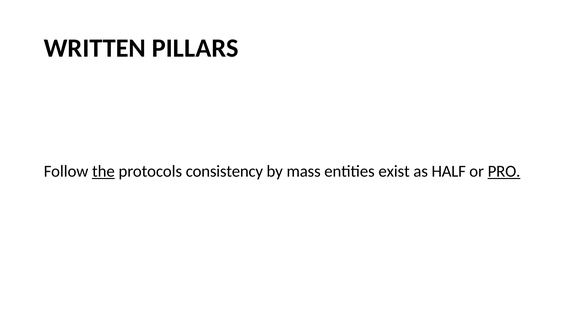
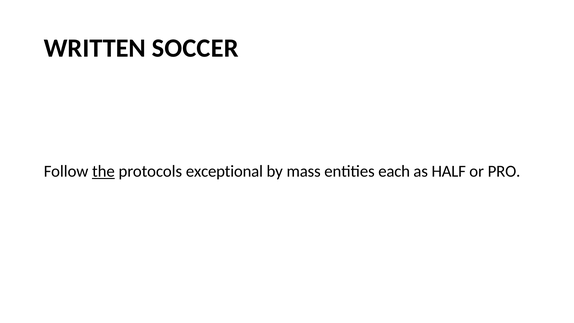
PILLARS: PILLARS -> SOCCER (195, 48)
consistency: consistency -> exceptional (224, 171)
exist: exist -> each (394, 171)
PRO underline: present -> none (504, 171)
